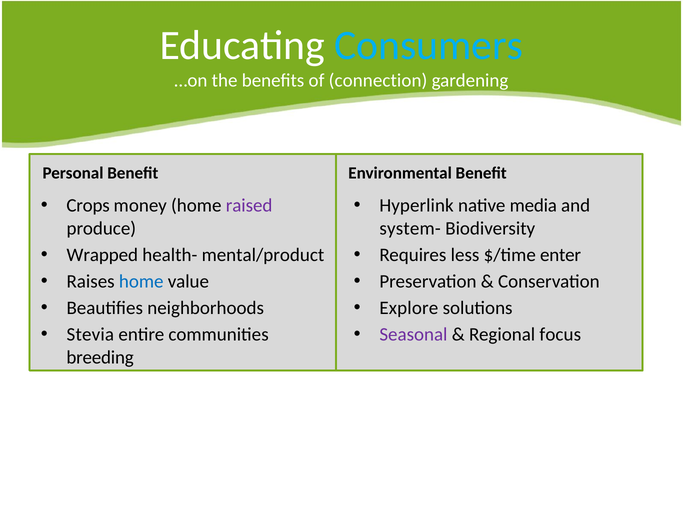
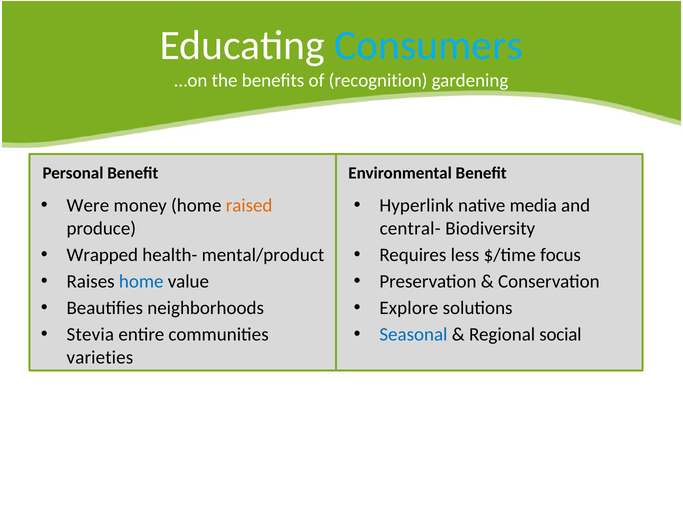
connection: connection -> recognition (378, 80)
Crops: Crops -> Were (88, 205)
raised colour: purple -> orange (249, 205)
system-: system- -> central- (410, 228)
enter: enter -> focus (561, 254)
Seasonal colour: purple -> blue (413, 334)
focus: focus -> social (560, 334)
breeding: breeding -> varieties (100, 357)
